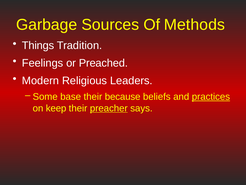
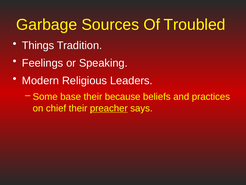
Methods: Methods -> Troubled (195, 25)
Preached: Preached -> Speaking (103, 63)
practices underline: present -> none (211, 96)
keep: keep -> chief (56, 108)
